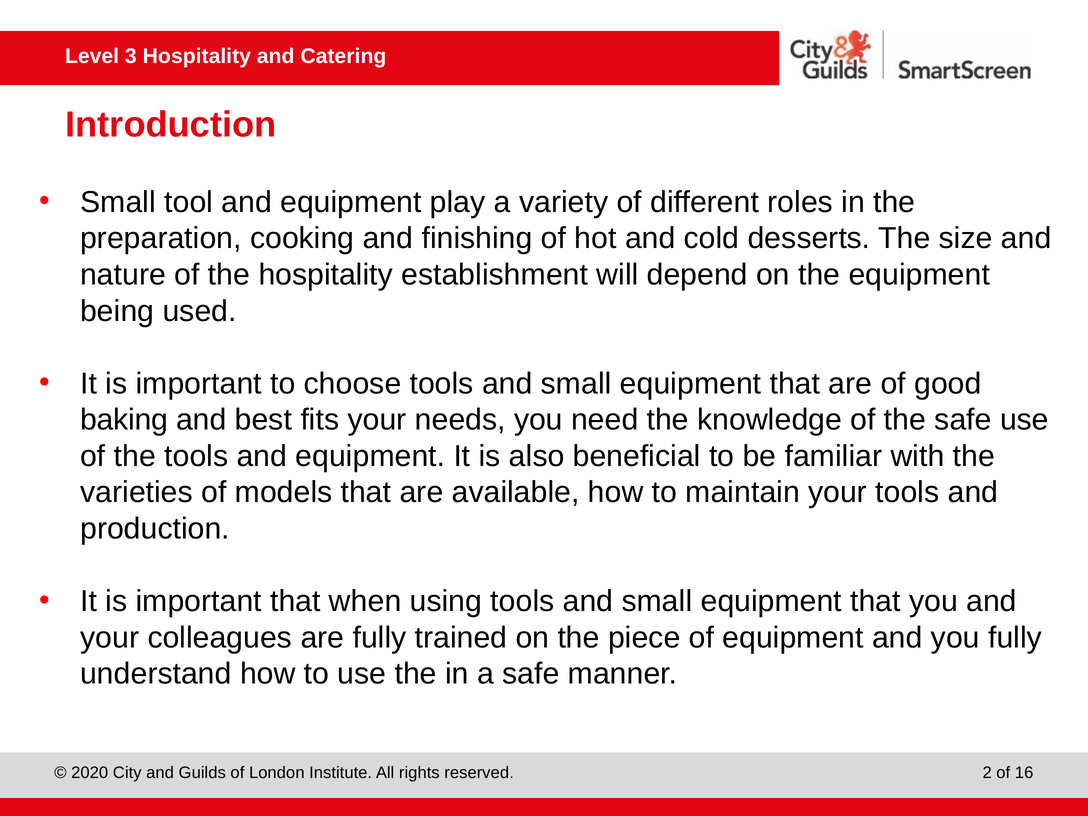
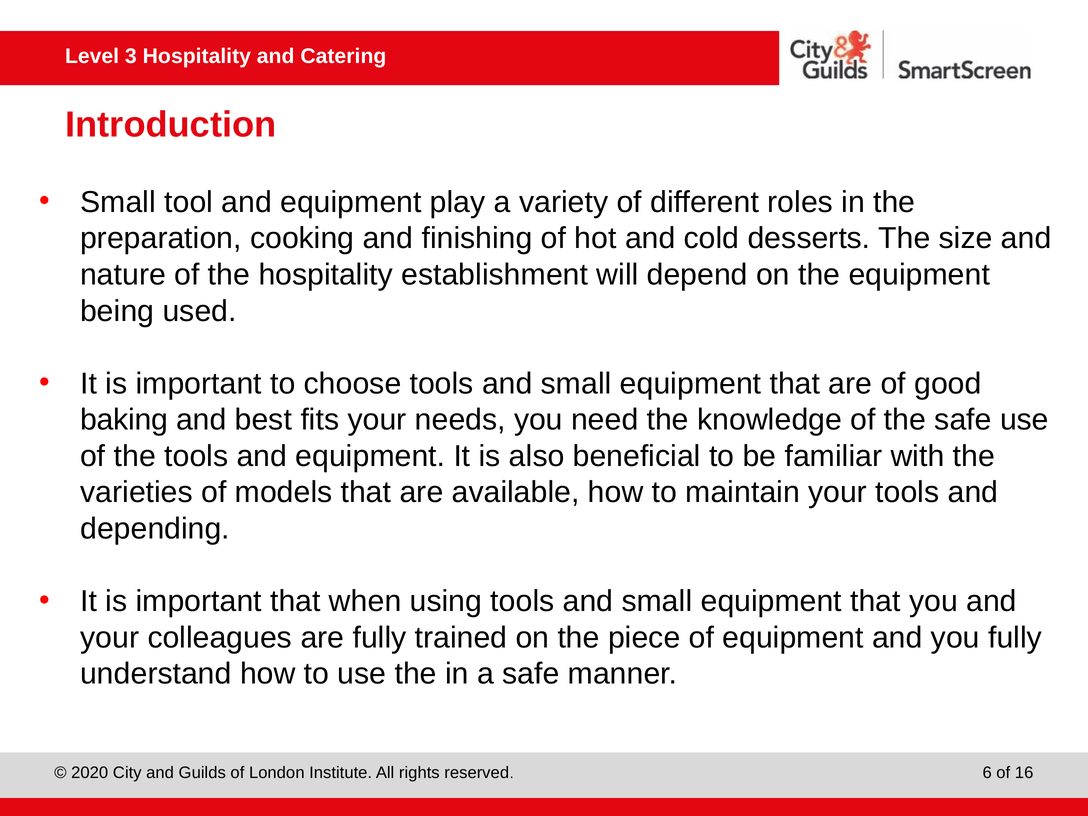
production: production -> depending (155, 529)
2: 2 -> 6 (987, 773)
